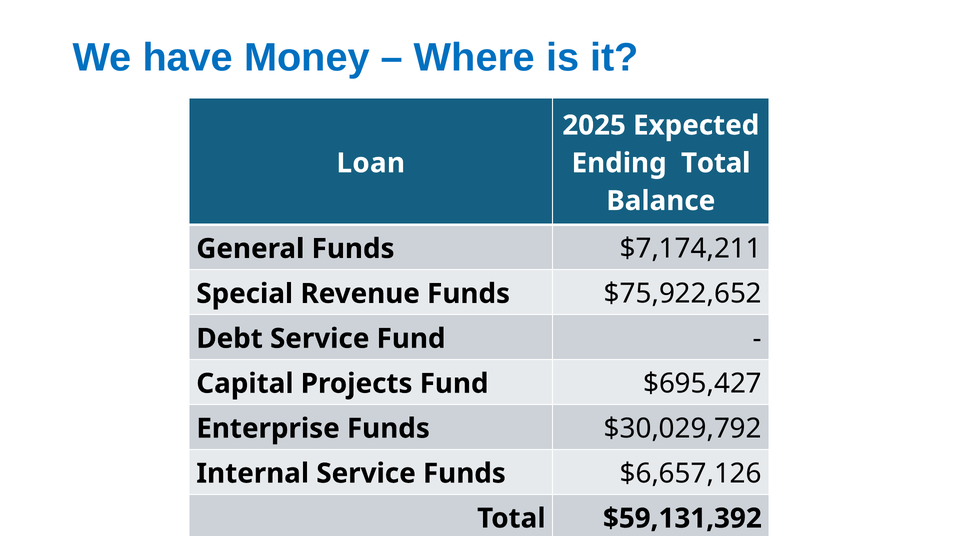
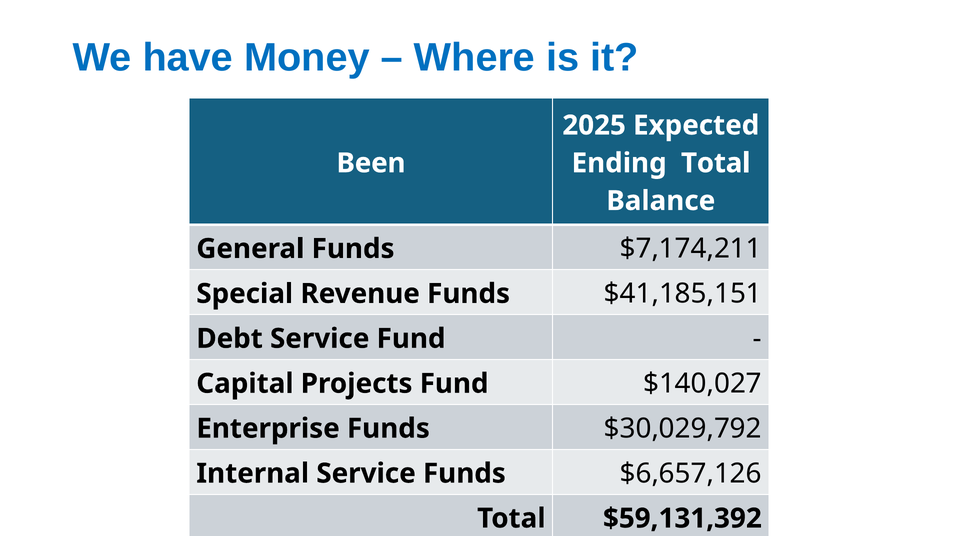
Loan: Loan -> Been (371, 163)
$75,922,652: $75,922,652 -> $41,185,151 (683, 294)
$695,427: $695,427 -> $140,027 (703, 384)
